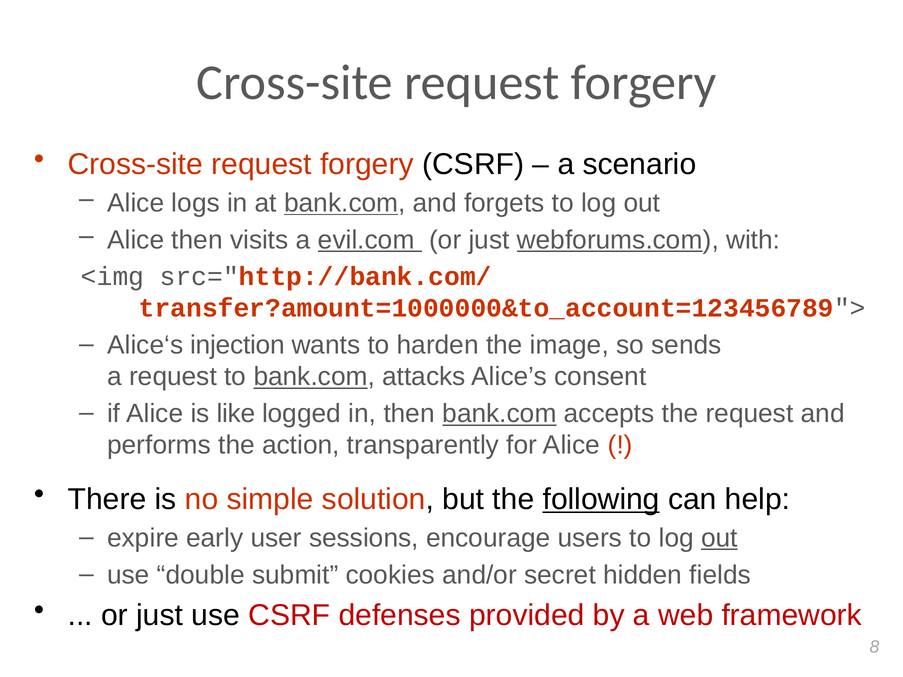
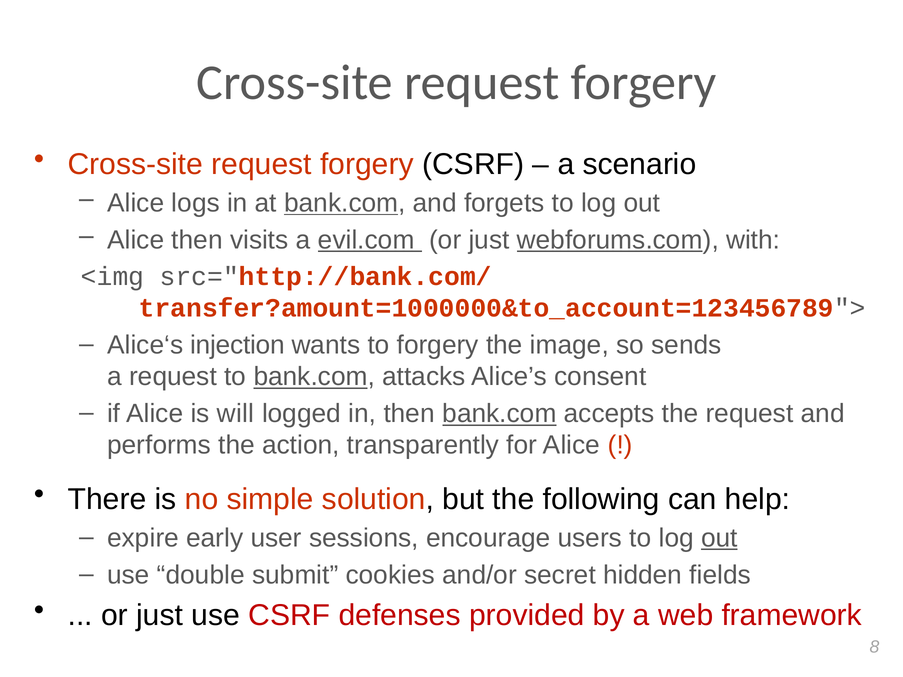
to harden: harden -> forgery (438, 345)
like: like -> will (236, 414)
following underline: present -> none (601, 499)
